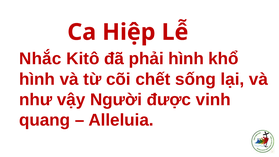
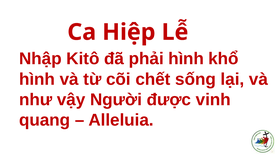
Nhắc: Nhắc -> Nhập (40, 59)
